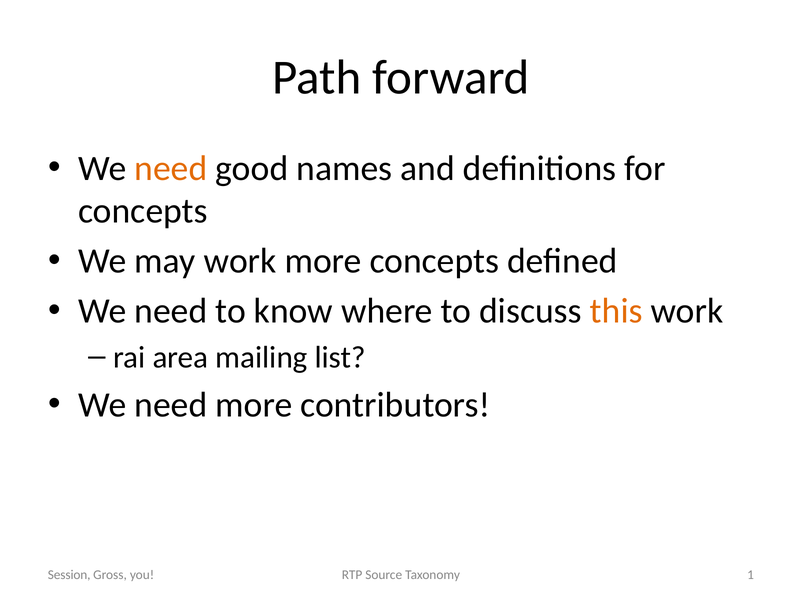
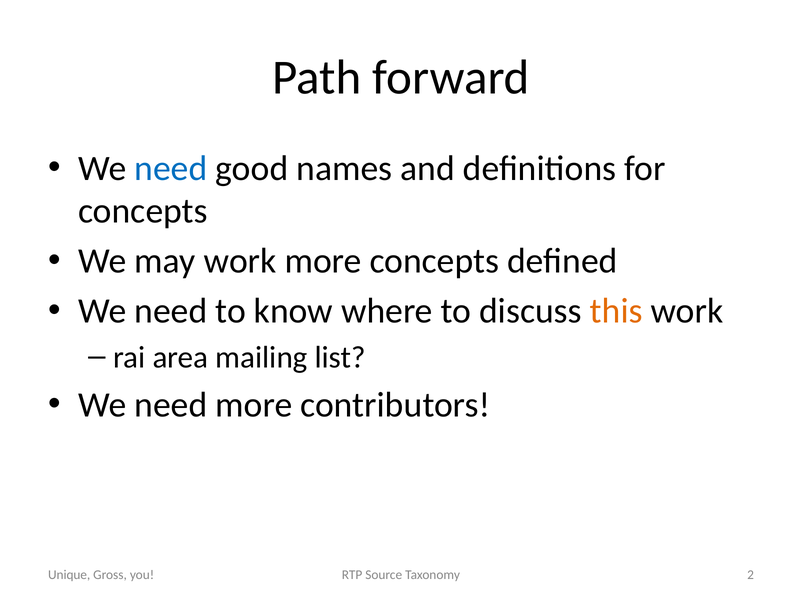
need colour: orange -> blue (171, 168)
1: 1 -> 2 (751, 574)
Session: Session -> Unique (69, 574)
